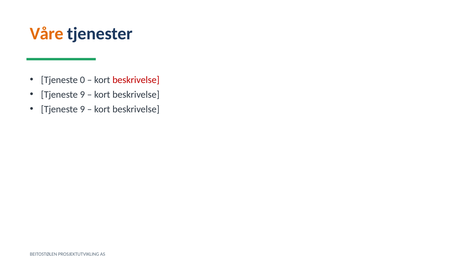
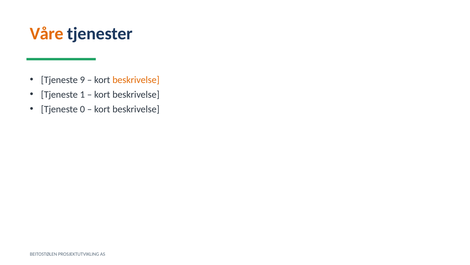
0: 0 -> 9 (82, 80)
beskrivelse colour: red -> orange (136, 80)
9: 9 -> 1 (82, 94)
9: 9 -> 0 (82, 109)
